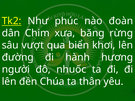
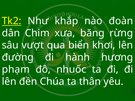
phúc: phúc -> khắp (66, 21)
người: người -> phạm (16, 70)
